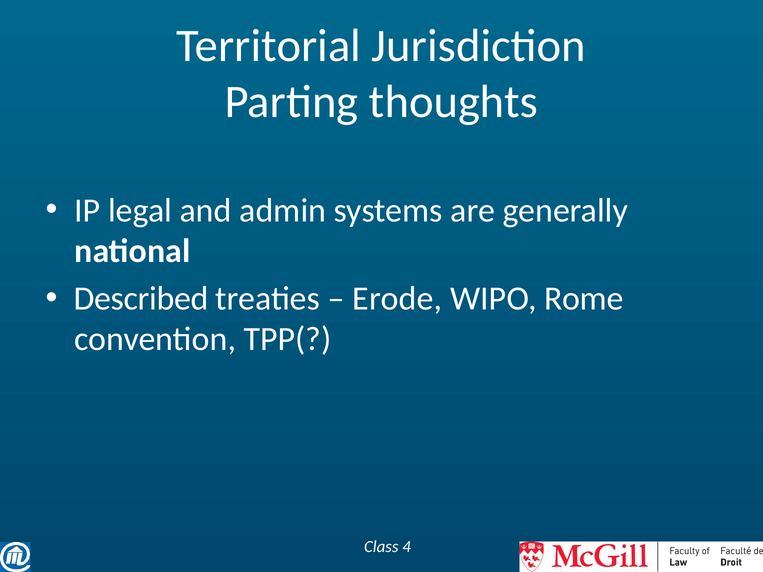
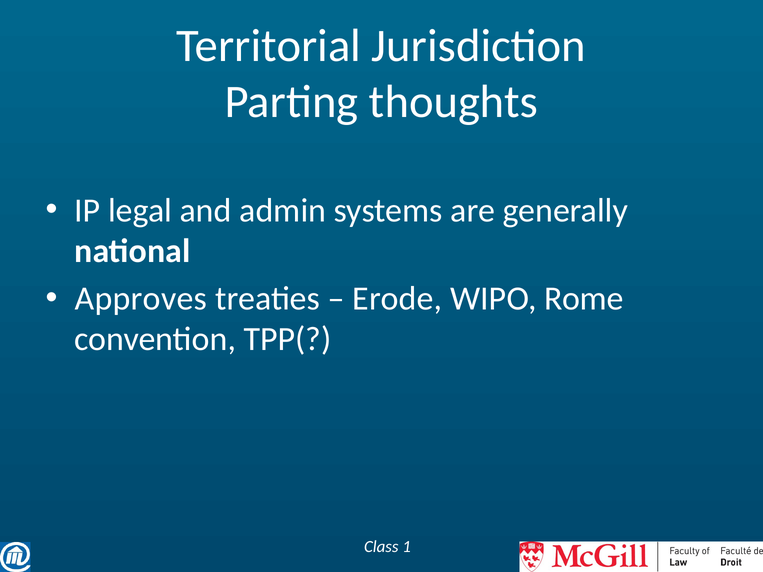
Described: Described -> Approves (141, 299)
4: 4 -> 1 (407, 547)
